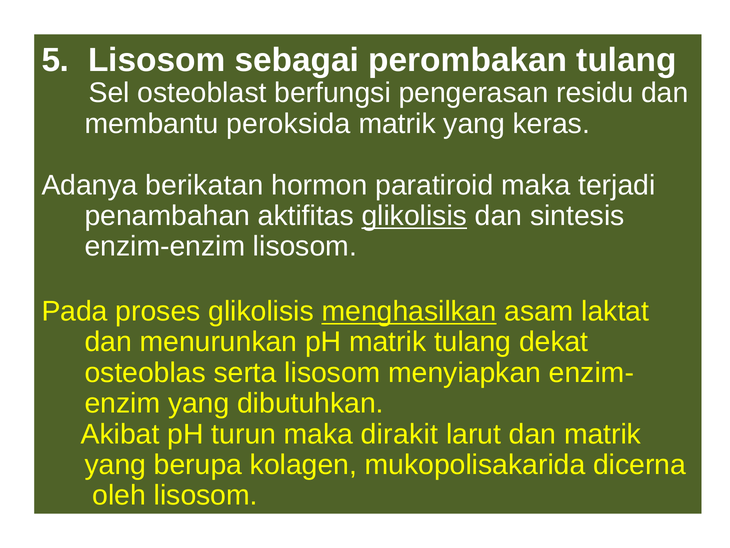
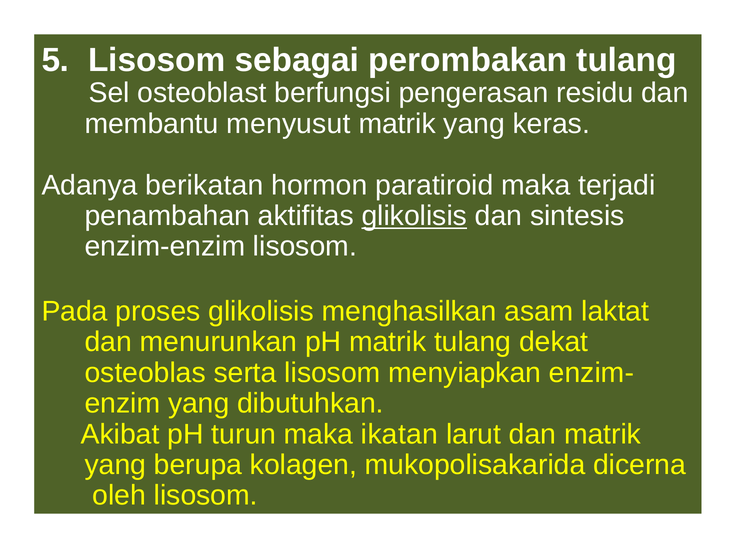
peroksida: peroksida -> menyusut (288, 124)
menghasilkan underline: present -> none (409, 311)
dirakit: dirakit -> ikatan (399, 434)
